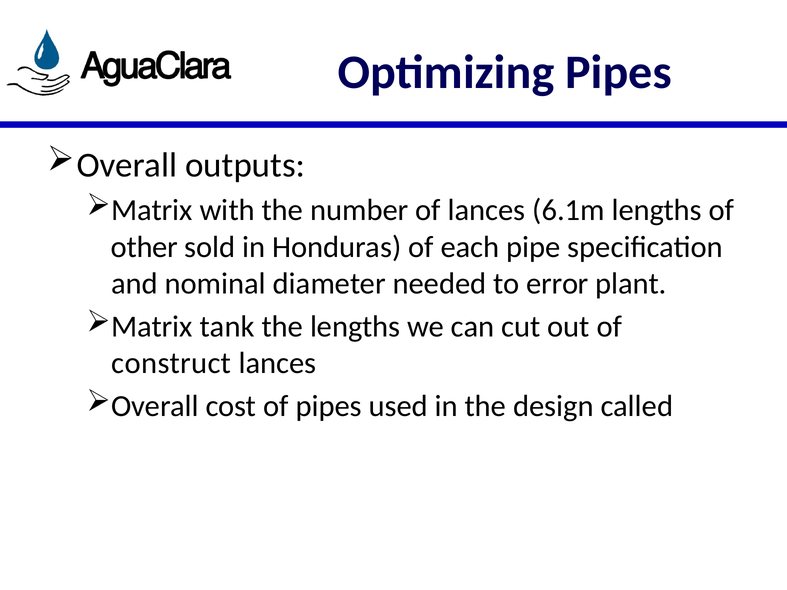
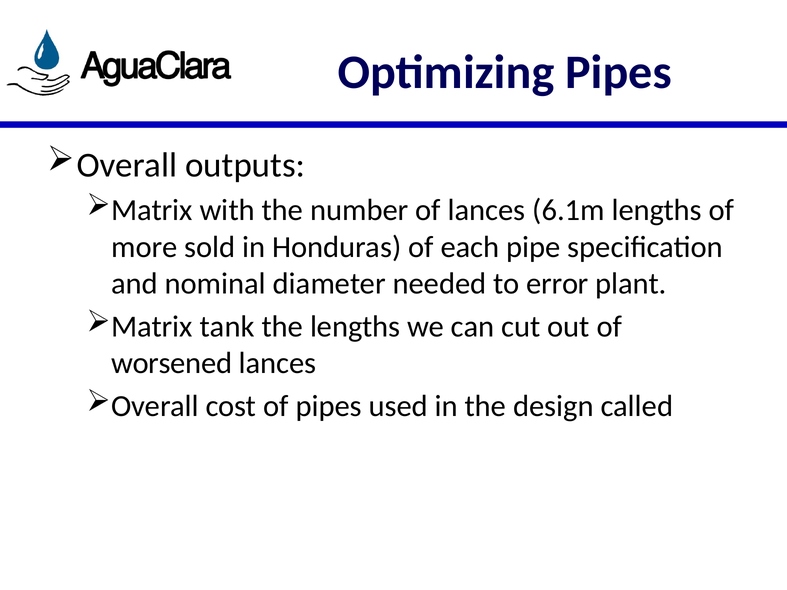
other: other -> more (144, 247)
construct: construct -> worsened (172, 363)
